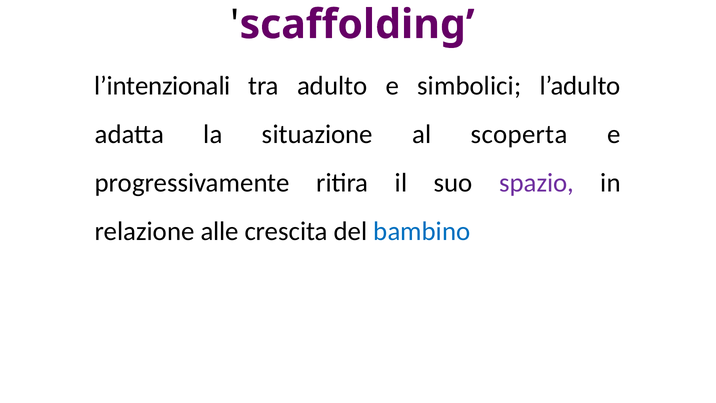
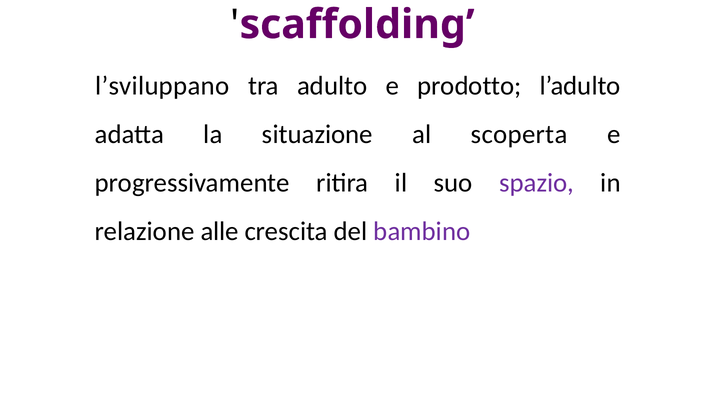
l’intenzionali: l’intenzionali -> l’sviluppano (162, 86)
simbolici: simbolici -> prodotto (469, 86)
bambino colour: blue -> purple (422, 231)
